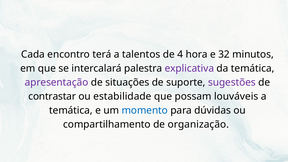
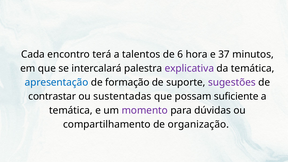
4: 4 -> 6 (180, 54)
32: 32 -> 37 (224, 54)
apresentação colour: purple -> blue (57, 82)
situações: situações -> formação (127, 82)
estabilidade: estabilidade -> sustentadas (122, 96)
louváveis: louváveis -> suficiente (236, 96)
momento colour: blue -> purple (145, 110)
